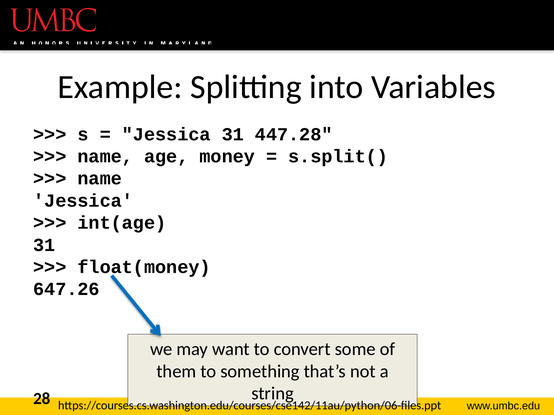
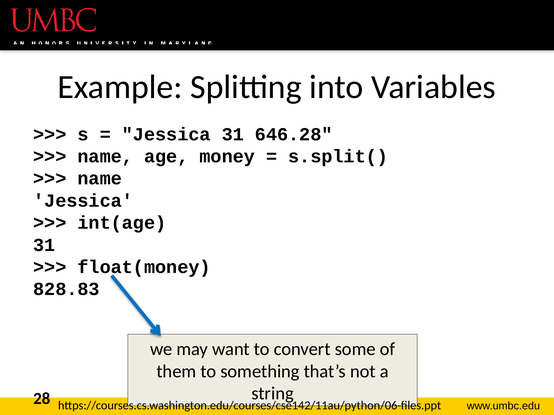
447.28: 447.28 -> 646.28 (294, 134)
647.26: 647.26 -> 828.83 (66, 290)
